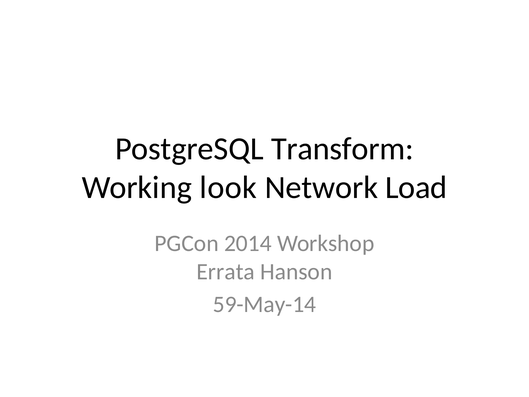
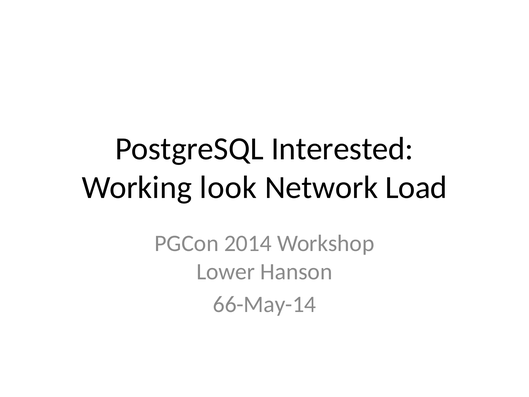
Transform: Transform -> Interested (342, 149)
Errata: Errata -> Lower (226, 271)
59-May-14: 59-May-14 -> 66-May-14 (264, 304)
